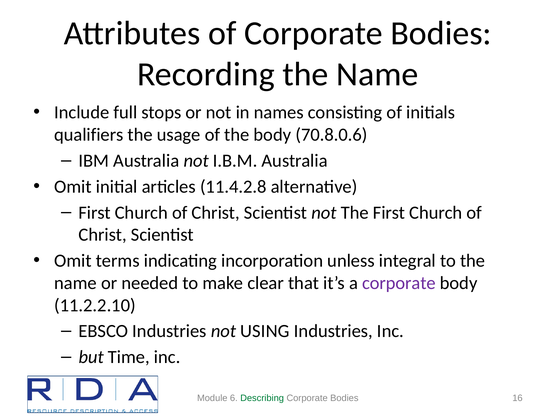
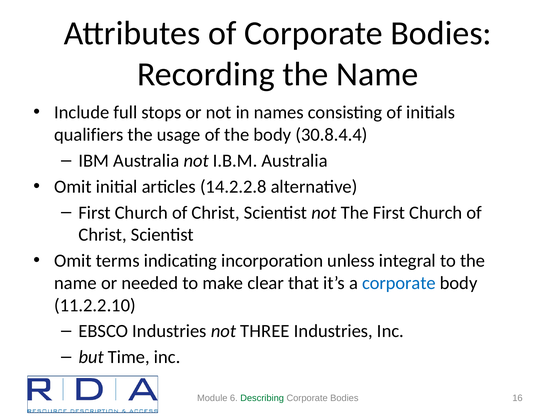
70.8.0.6: 70.8.0.6 -> 30.8.4.4 (331, 135)
11.4.2.8: 11.4.2.8 -> 14.2.2.8 (233, 187)
corporate colour: purple -> blue (399, 283)
USING: USING -> THREE (265, 331)
